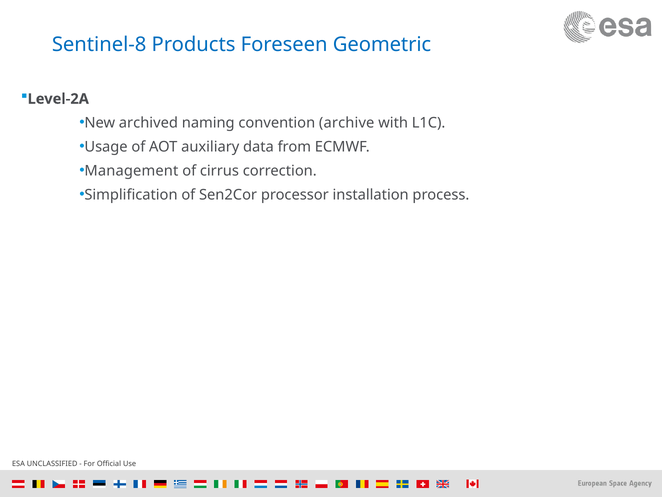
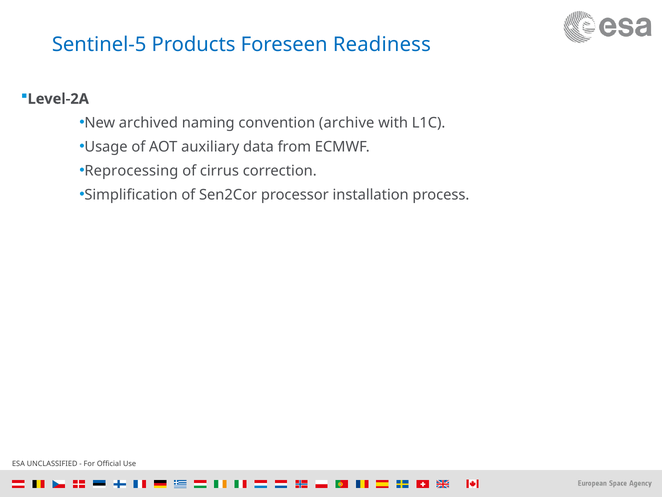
Sentinel-8: Sentinel-8 -> Sentinel-5 (99, 44)
Geometric: Geometric -> Readiness (382, 44)
Management: Management -> Reprocessing (131, 171)
